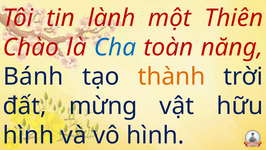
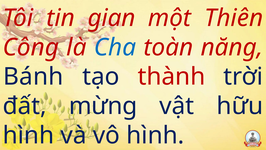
lành: lành -> gian (112, 18)
Chào: Chào -> Công (31, 47)
thành colour: orange -> red (171, 77)
